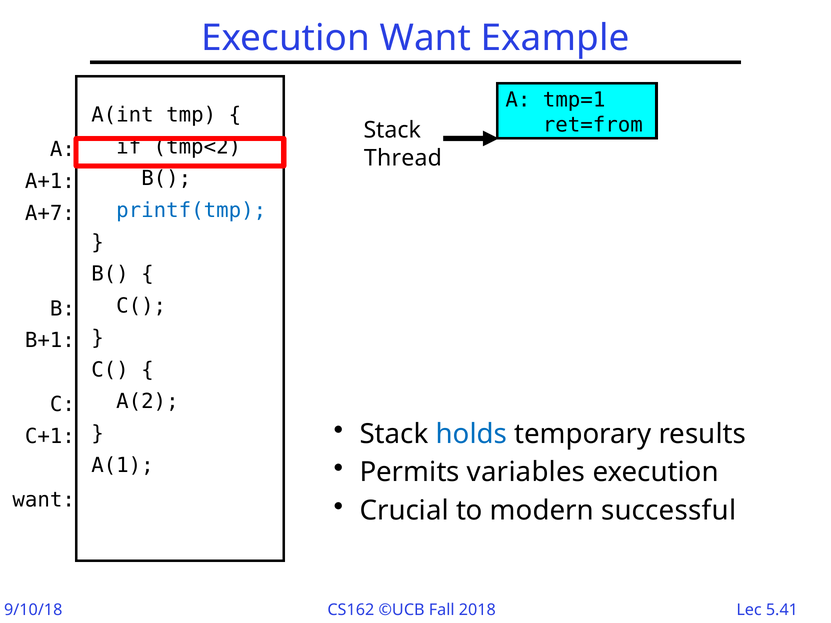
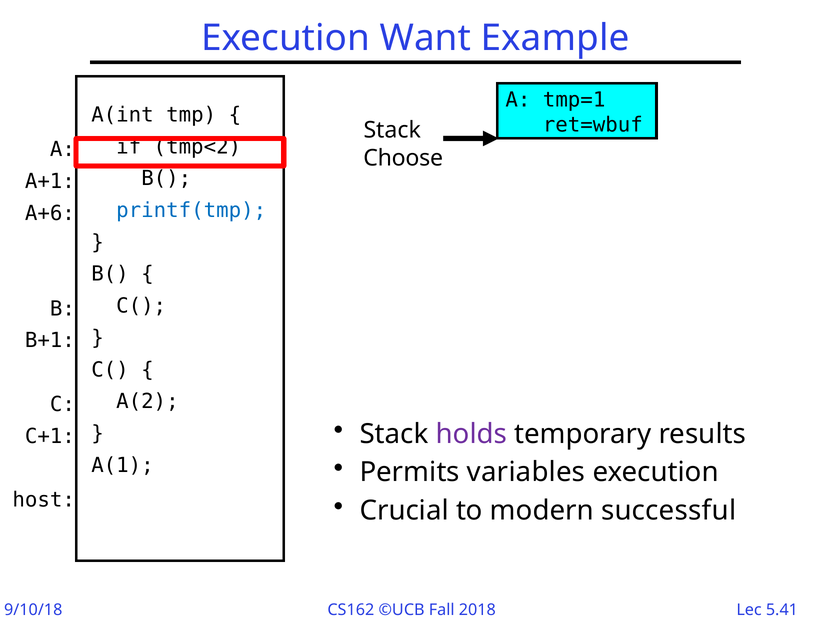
ret=from: ret=from -> ret=wbuf (593, 125)
Thread: Thread -> Choose (403, 158)
A+7: A+7 -> A+6 (50, 213)
holds colour: blue -> purple (471, 434)
want: want -> host (44, 500)
